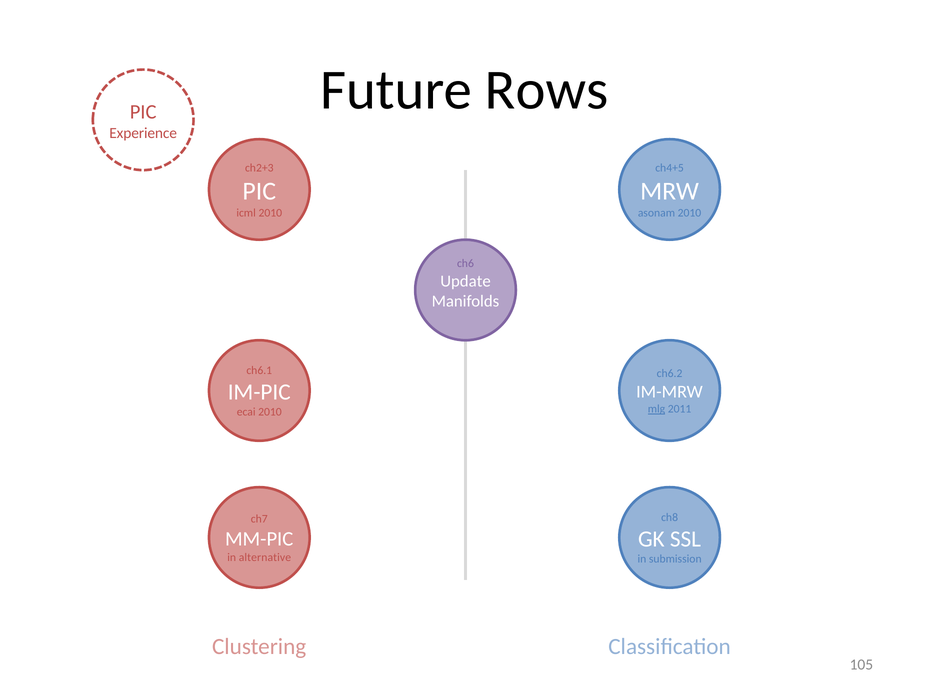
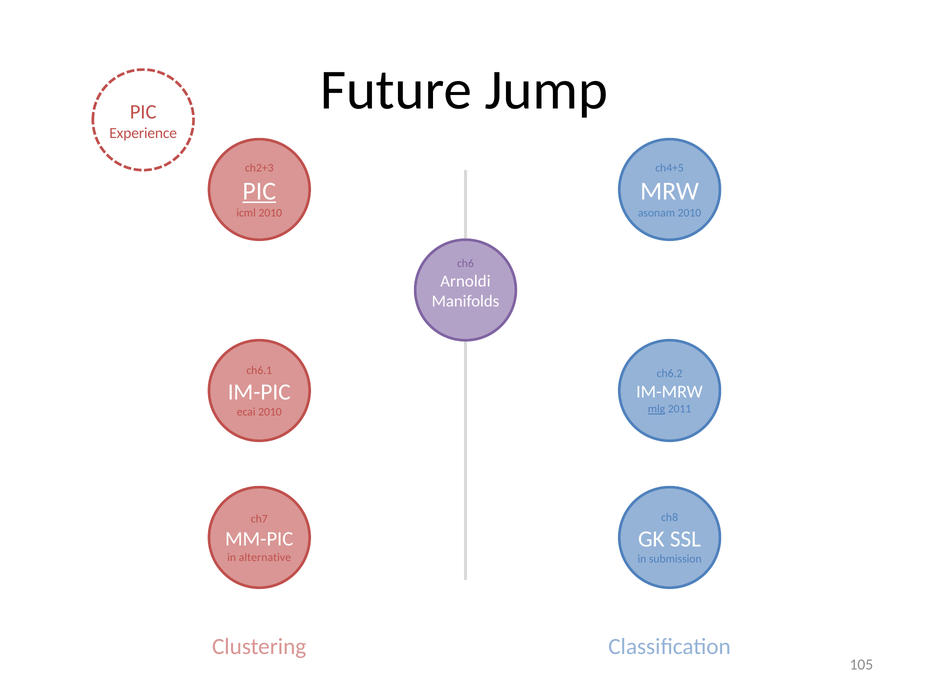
Rows: Rows -> Jump (547, 90)
PIC underline: none -> present (259, 191)
Update: Update -> Arnoldi (465, 281)
